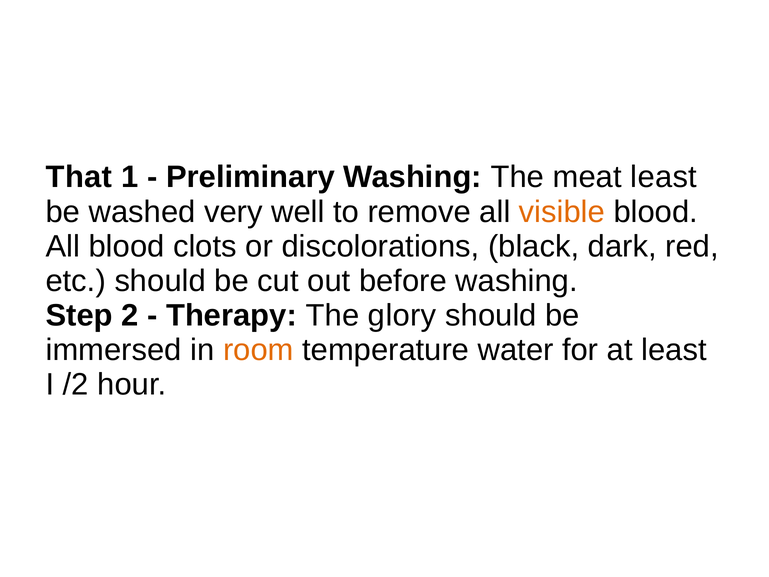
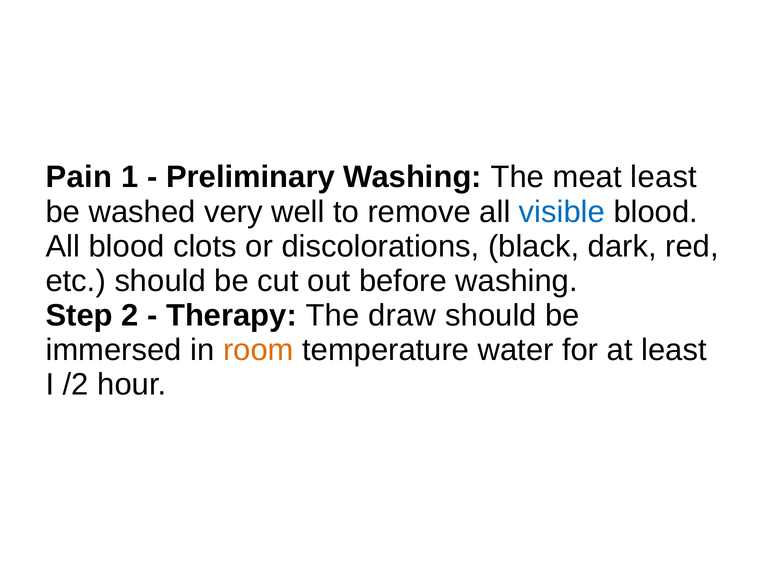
That: That -> Pain (79, 177)
visible colour: orange -> blue (562, 212)
glory: glory -> draw (402, 315)
